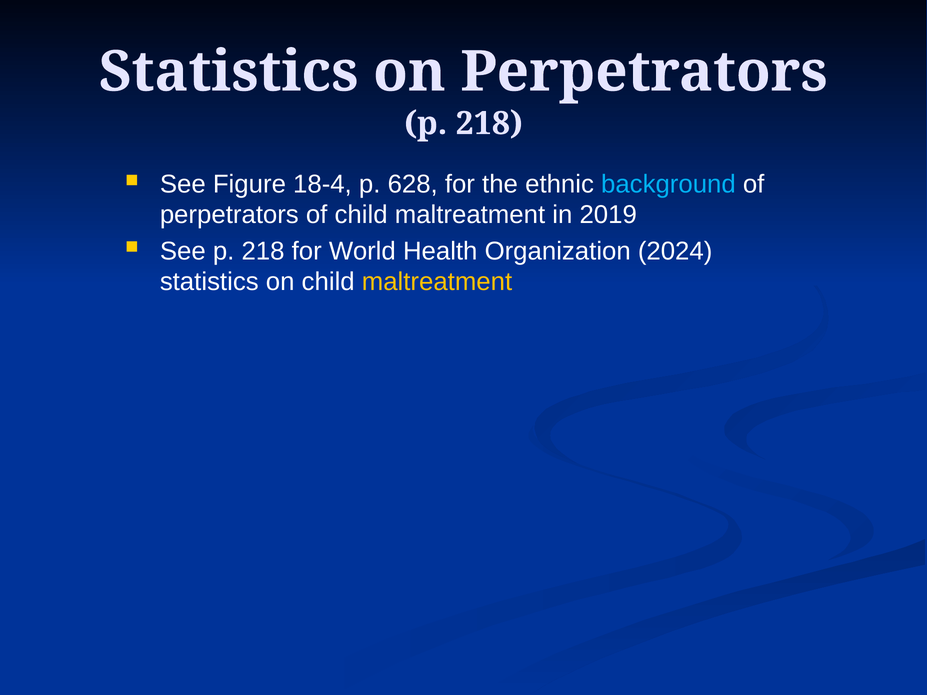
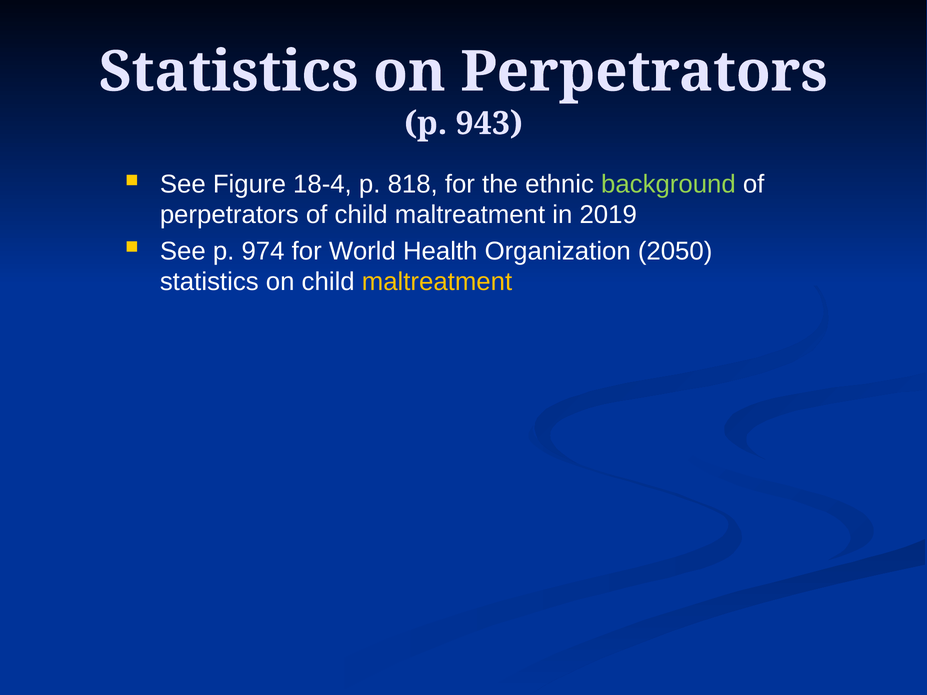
218: 218 -> 943 (489, 124)
628: 628 -> 818 (413, 184)
background colour: light blue -> light green (668, 184)
See p 218: 218 -> 974 (263, 251)
2024: 2024 -> 2050 (675, 251)
